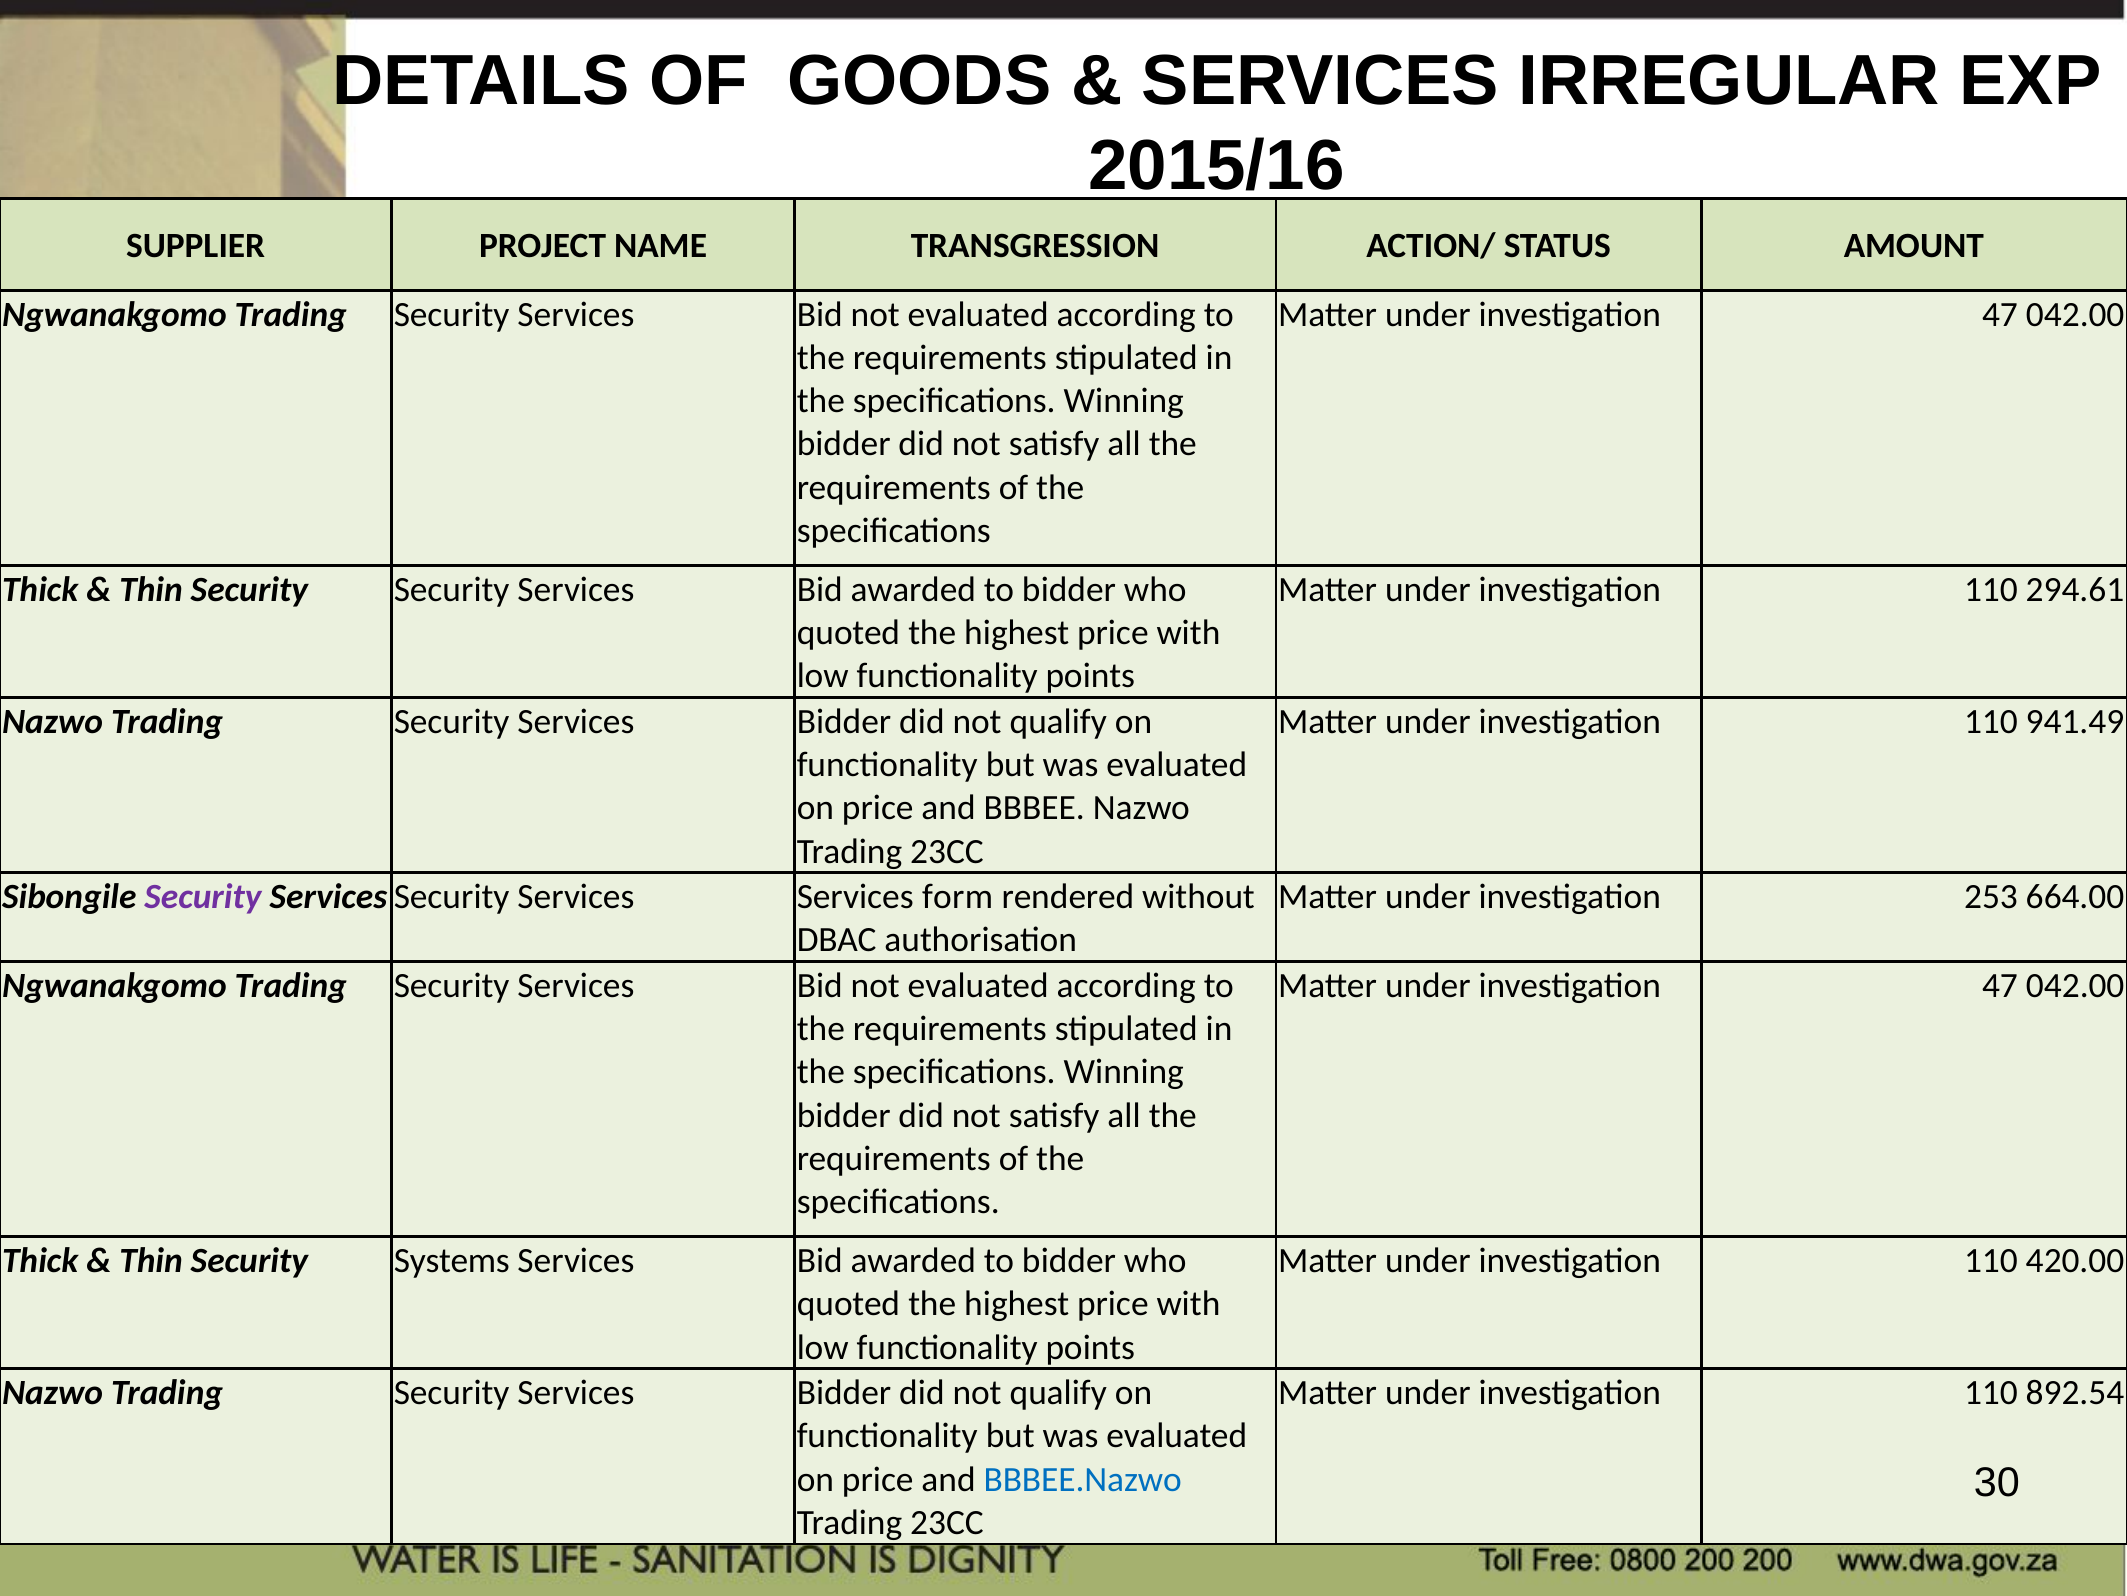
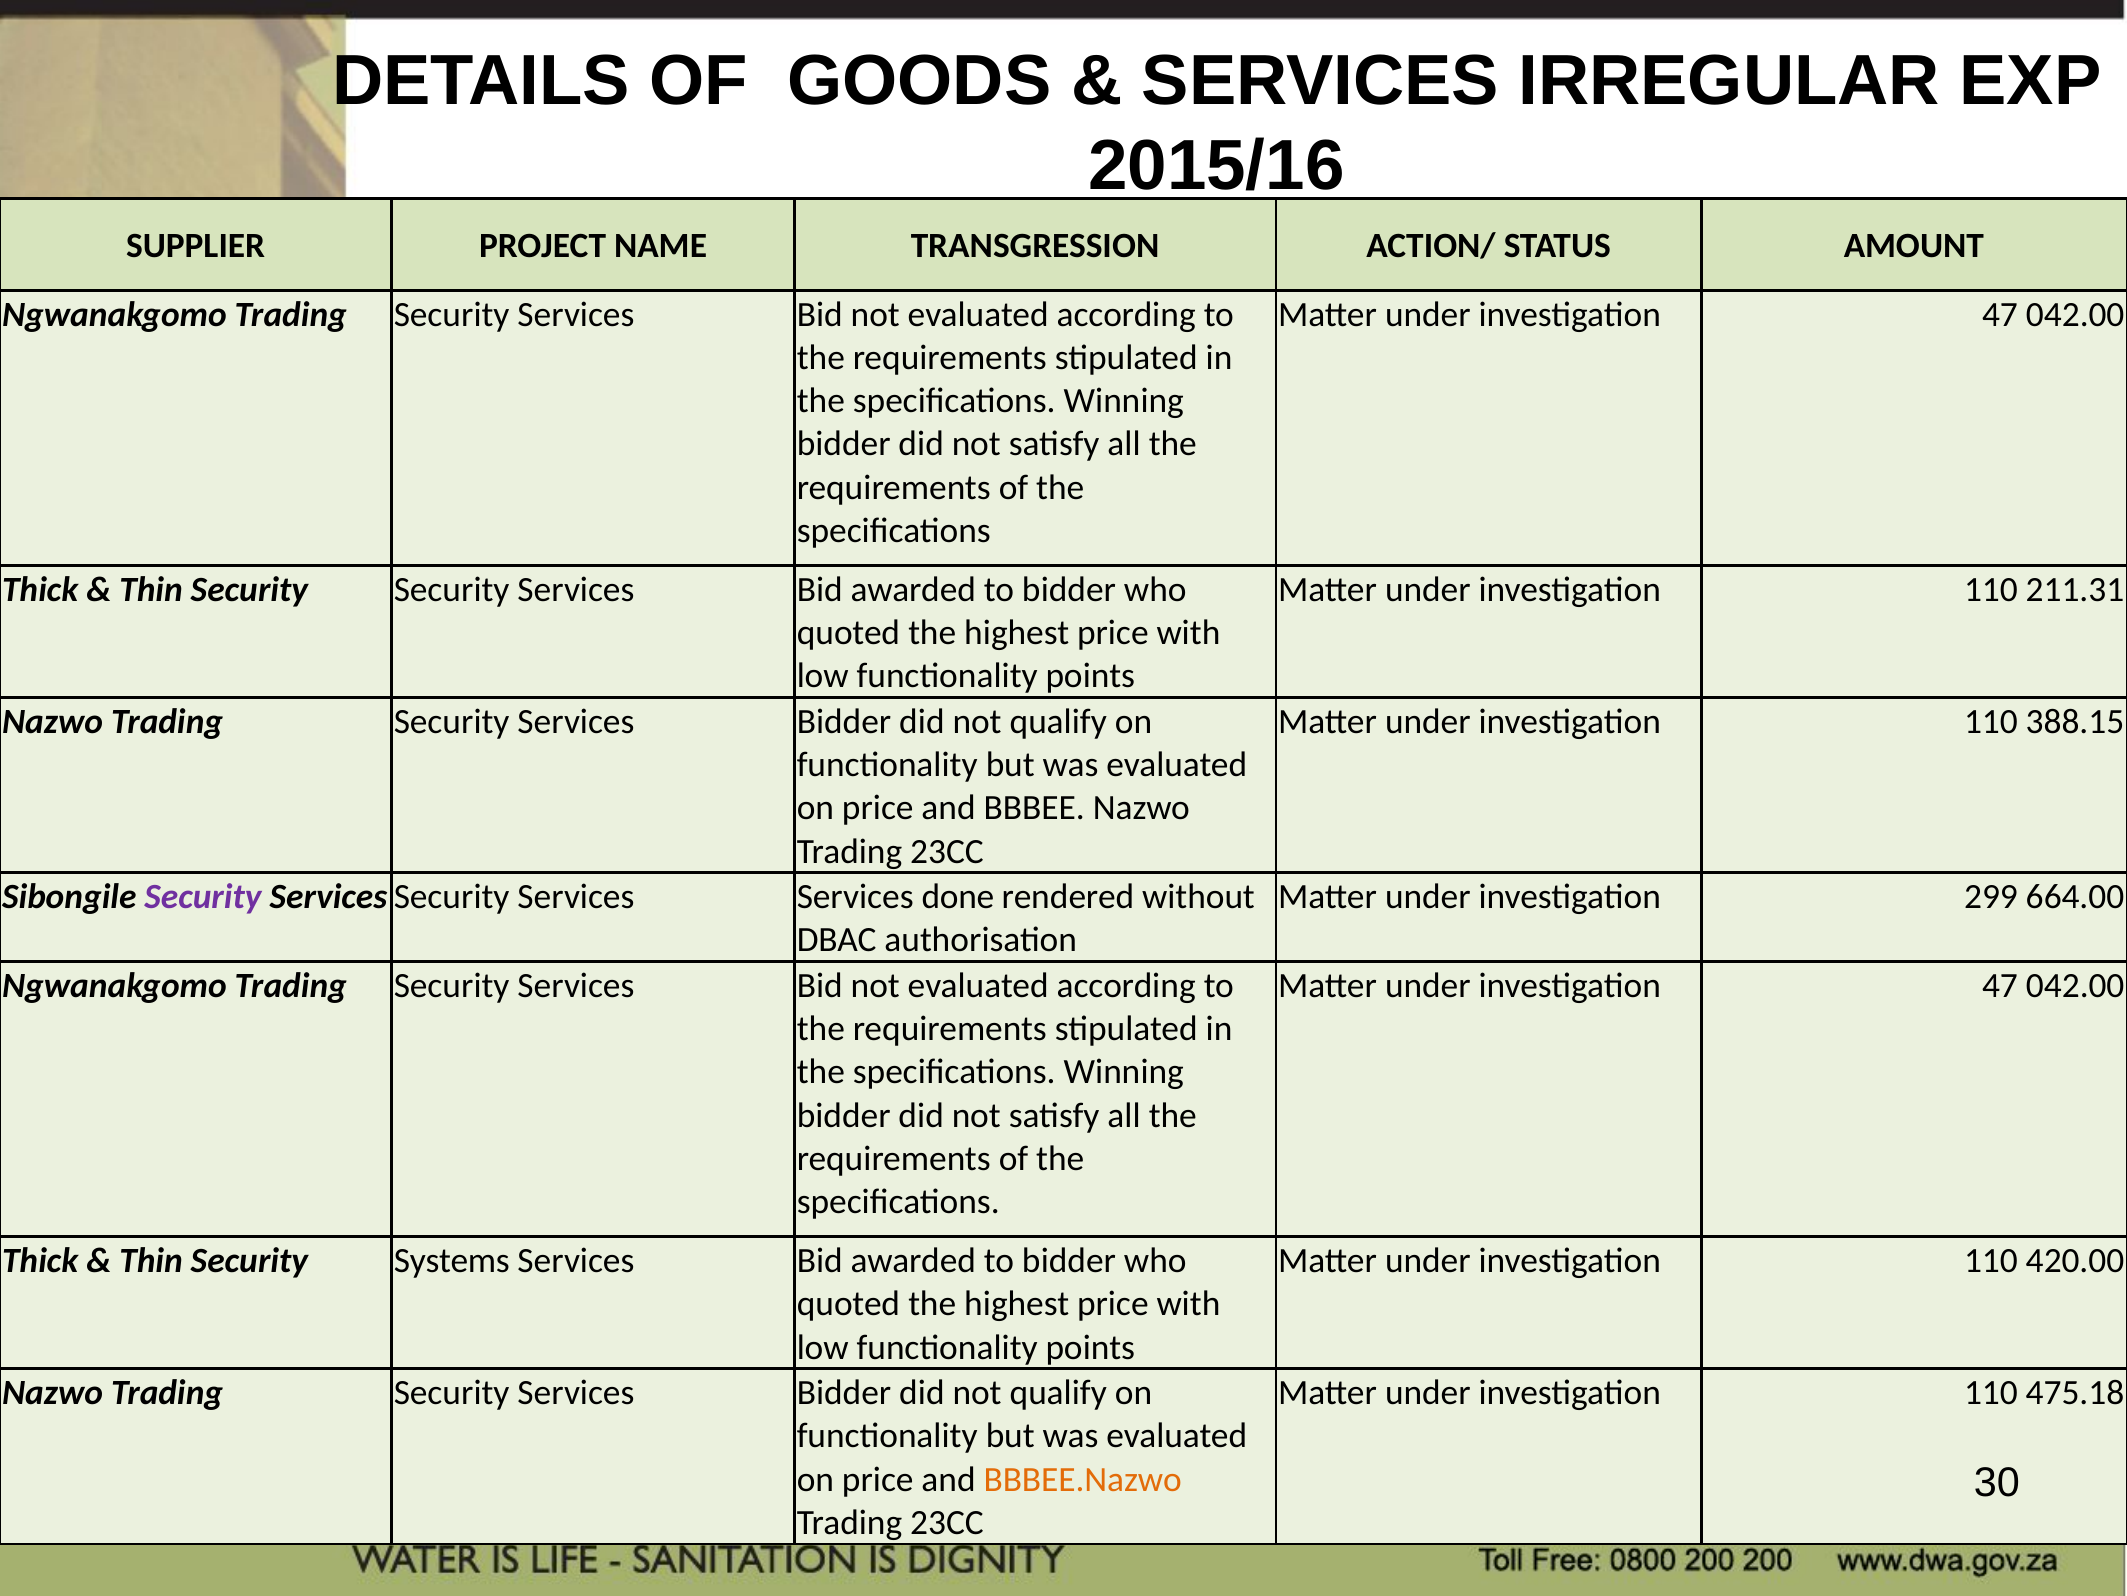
294.61: 294.61 -> 211.31 (2075, 589)
941.49: 941.49 -> 388.15 (2075, 721)
form: form -> done (958, 896)
253: 253 -> 299 (1991, 896)
892.54: 892.54 -> 475.18 (2075, 1392)
BBBEE.Nazwo colour: blue -> orange (1083, 1479)
